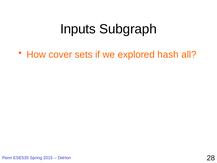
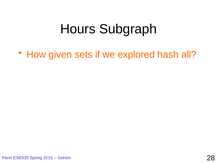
Inputs: Inputs -> Hours (78, 29)
cover: cover -> given (60, 55)
